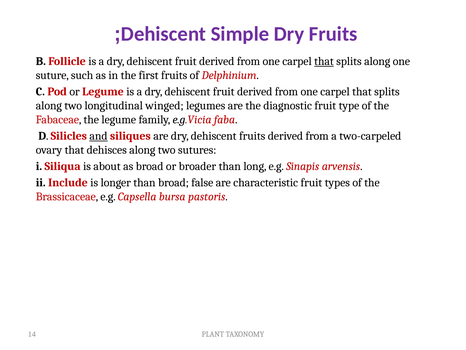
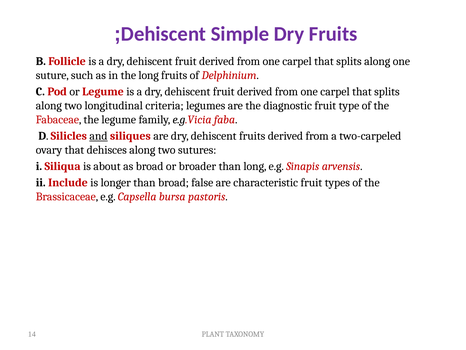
that underline: present -> none (324, 61)
the first: first -> long (149, 75)
winged: winged -> criteria (165, 105)
